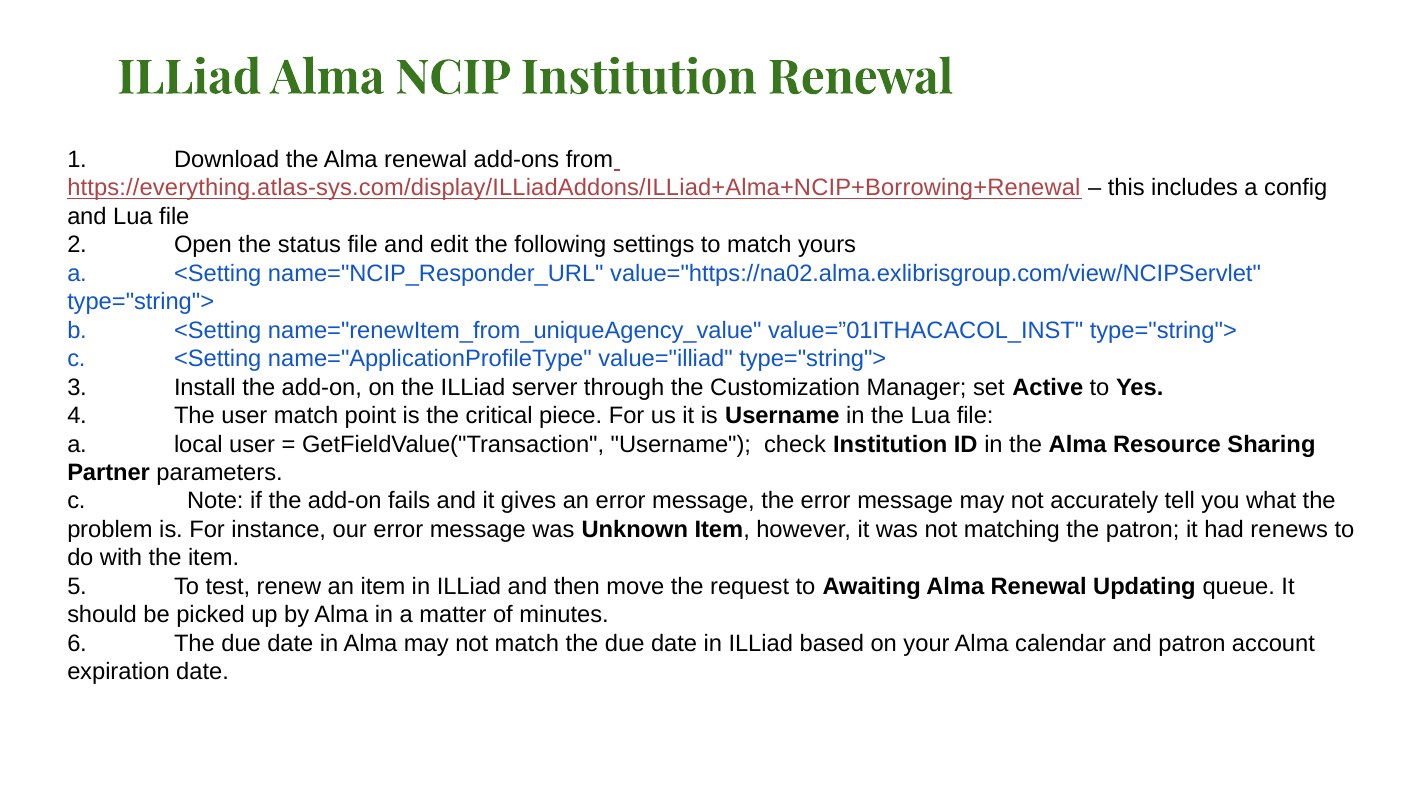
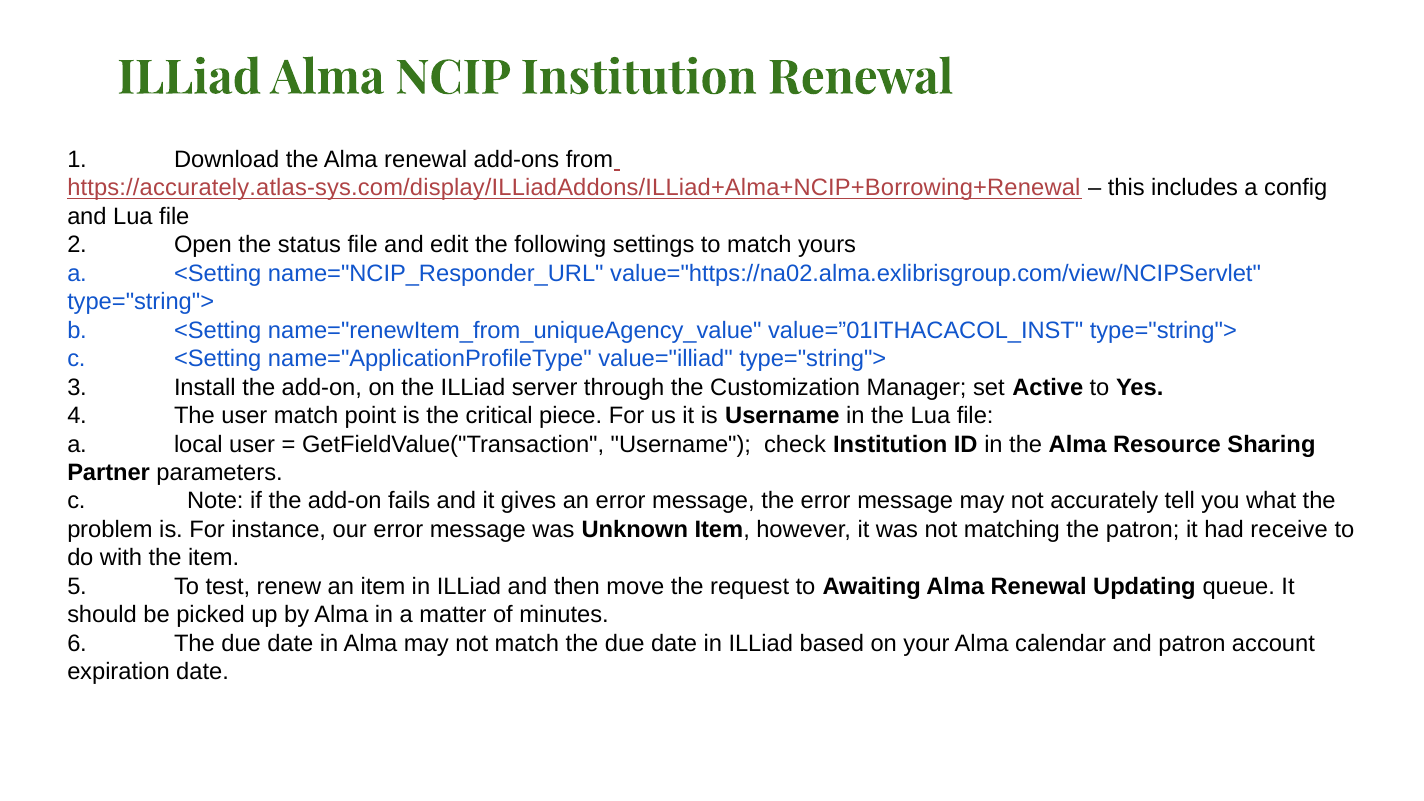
https://everything.atlas-sys.com/display/ILLiadAddons/ILLiad+Alma+NCIP+Borrowing+Renewal: https://everything.atlas-sys.com/display/ILLiadAddons/ILLiad+Alma+NCIP+Borrowing+Renewal -> https://accurately.atlas-sys.com/display/ILLiadAddons/ILLiad+Alma+NCIP+Borrowing+Renewal (574, 188)
renews: renews -> receive (1289, 530)
